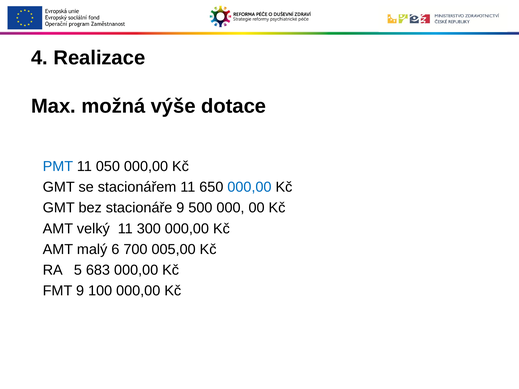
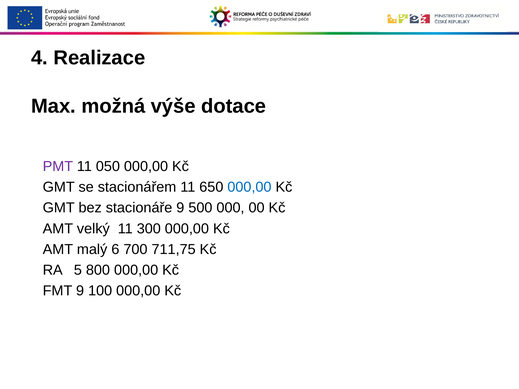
PMT colour: blue -> purple (58, 166)
005,00: 005,00 -> 711,75 (174, 250)
683: 683 -> 800 (98, 270)
